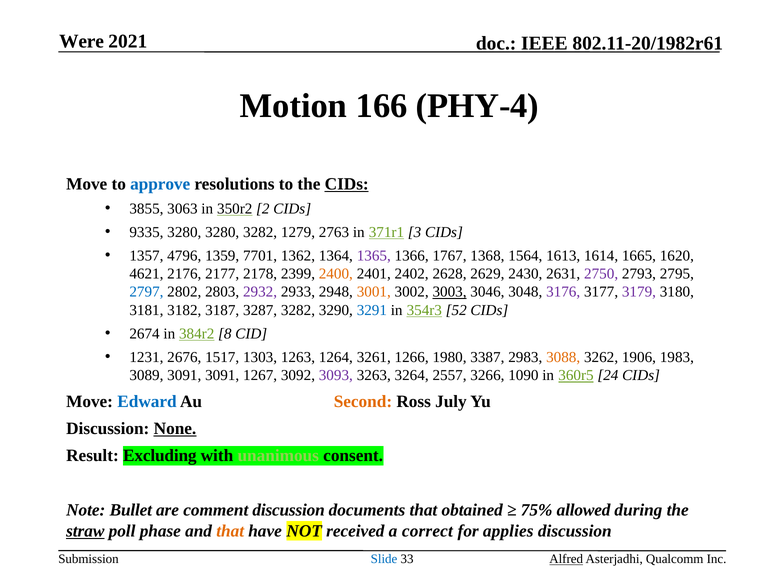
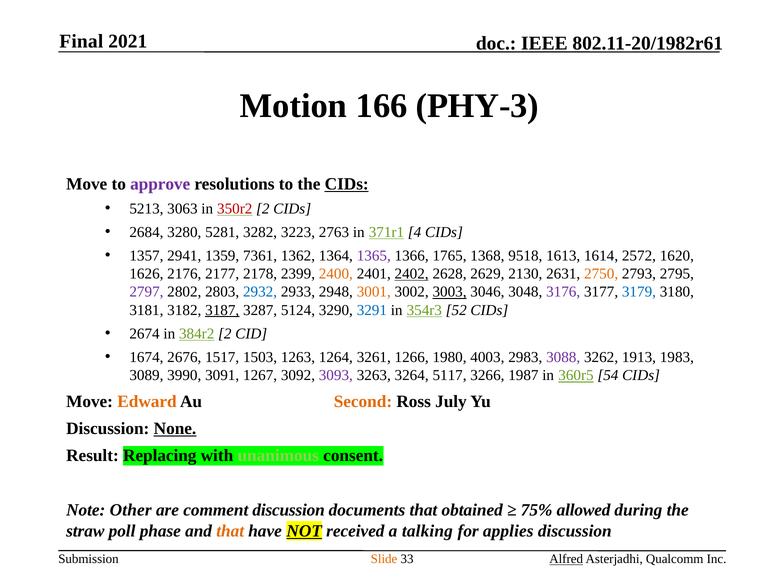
Were: Were -> Final (81, 41)
PHY-4: PHY-4 -> PHY-3 (477, 106)
approve colour: blue -> purple (160, 184)
3855: 3855 -> 5213 (146, 209)
350r2 colour: black -> red (235, 209)
9335: 9335 -> 2684 (146, 232)
3280 3280: 3280 -> 5281 (222, 232)
1279: 1279 -> 3223 (298, 232)
3: 3 -> 4 (415, 232)
4796: 4796 -> 2941 (184, 256)
7701: 7701 -> 7361 (260, 256)
1767: 1767 -> 1765 (450, 256)
1564: 1564 -> 9518 (525, 256)
1665: 1665 -> 2572 (639, 256)
4621: 4621 -> 1626 (146, 274)
2402 underline: none -> present (412, 274)
2430: 2430 -> 2130 (525, 274)
2750 colour: purple -> orange (601, 274)
2797 colour: blue -> purple (146, 292)
2932 colour: purple -> blue (260, 292)
3179 colour: purple -> blue (639, 292)
3187 underline: none -> present (222, 310)
3287 3282: 3282 -> 5124 (298, 310)
384r2 8: 8 -> 2 (225, 334)
1231: 1231 -> 1674 (146, 357)
1303: 1303 -> 1503 (260, 357)
3387: 3387 -> 4003 (487, 357)
3088 colour: orange -> purple (563, 357)
1906: 1906 -> 1913 (639, 357)
3089 3091: 3091 -> 3990 (184, 376)
2557: 2557 -> 5117 (450, 376)
1090: 1090 -> 1987 (523, 376)
24: 24 -> 54 (608, 376)
Edward colour: blue -> orange (147, 402)
Excluding: Excluding -> Replacing (160, 456)
Bullet: Bullet -> Other (131, 511)
straw underline: present -> none (85, 531)
NOT underline: none -> present (304, 531)
correct: correct -> talking (427, 531)
Slide colour: blue -> orange (384, 560)
